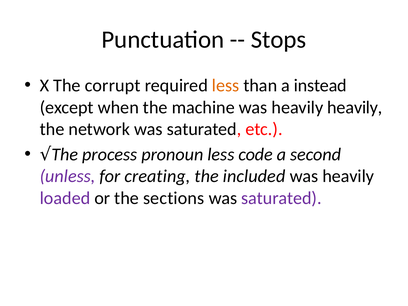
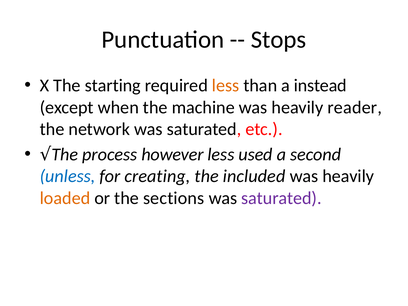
corrupt: corrupt -> starting (113, 86)
heavily heavily: heavily -> reader (355, 107)
pronoun: pronoun -> however (172, 155)
code: code -> used (256, 155)
unless colour: purple -> blue (68, 176)
loaded colour: purple -> orange (65, 198)
